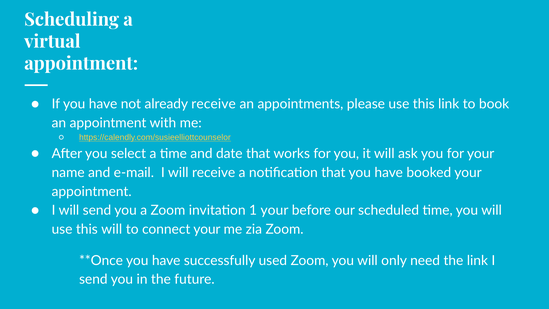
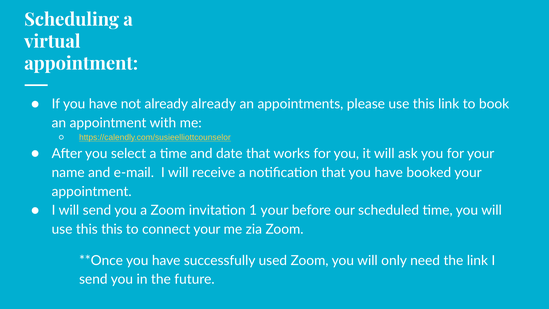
already receive: receive -> already (214, 104)
this will: will -> this (112, 229)
